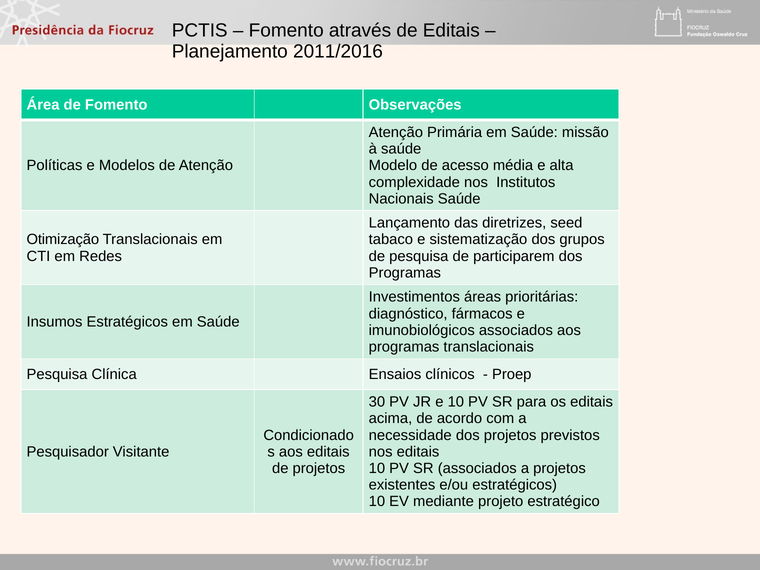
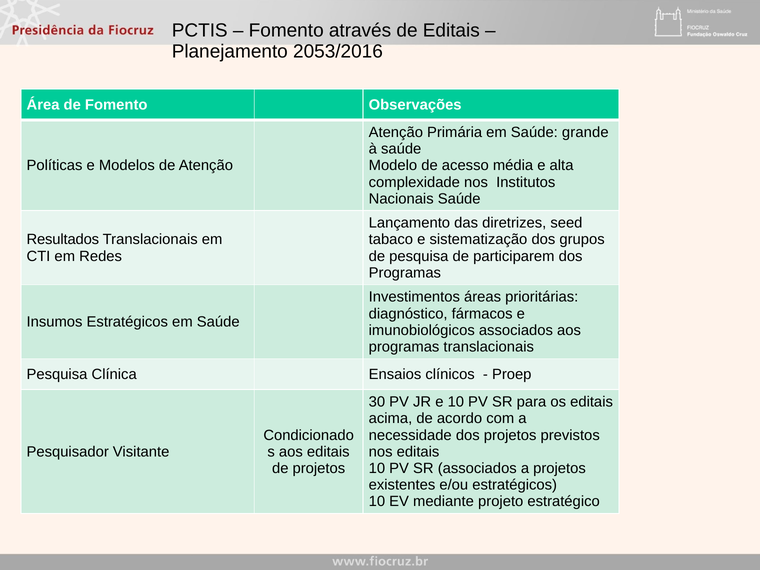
2011/2016: 2011/2016 -> 2053/2016 (338, 52)
missão: missão -> grande (585, 132)
Otimização: Otimização -> Resultados (63, 240)
